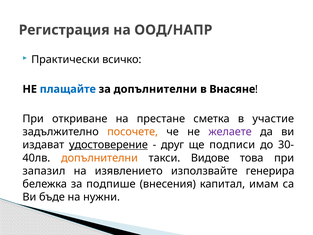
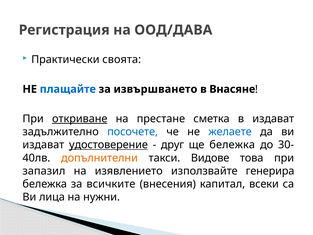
ООД/НАПР: ООД/НАПР -> ООД/ДАВА (173, 30)
всичко: всичко -> своята (122, 60)
за допълнителни: допълнителни -> извършването (155, 89)
откриване underline: none -> present (80, 119)
в участие: участие -> издават (273, 119)
посочете colour: orange -> blue (133, 132)
желаете colour: purple -> blue (230, 132)
ще подписи: подписи -> бележка (232, 145)
подпише: подпише -> всичките (111, 184)
имам: имам -> всеки (264, 184)
бъде: бъде -> лица (52, 197)
